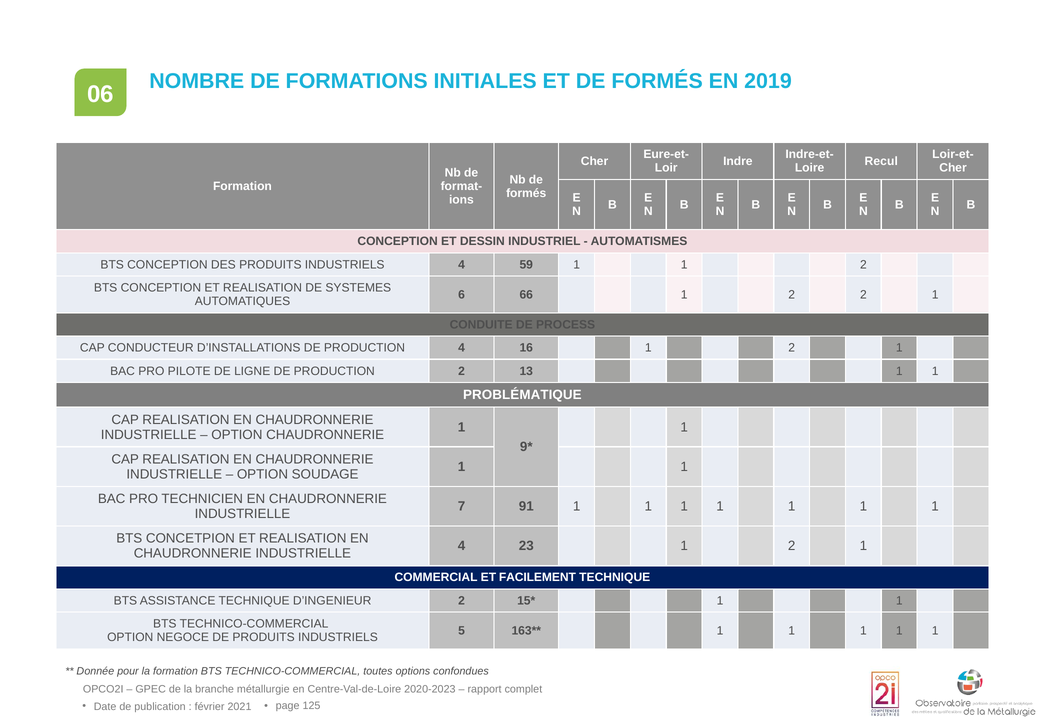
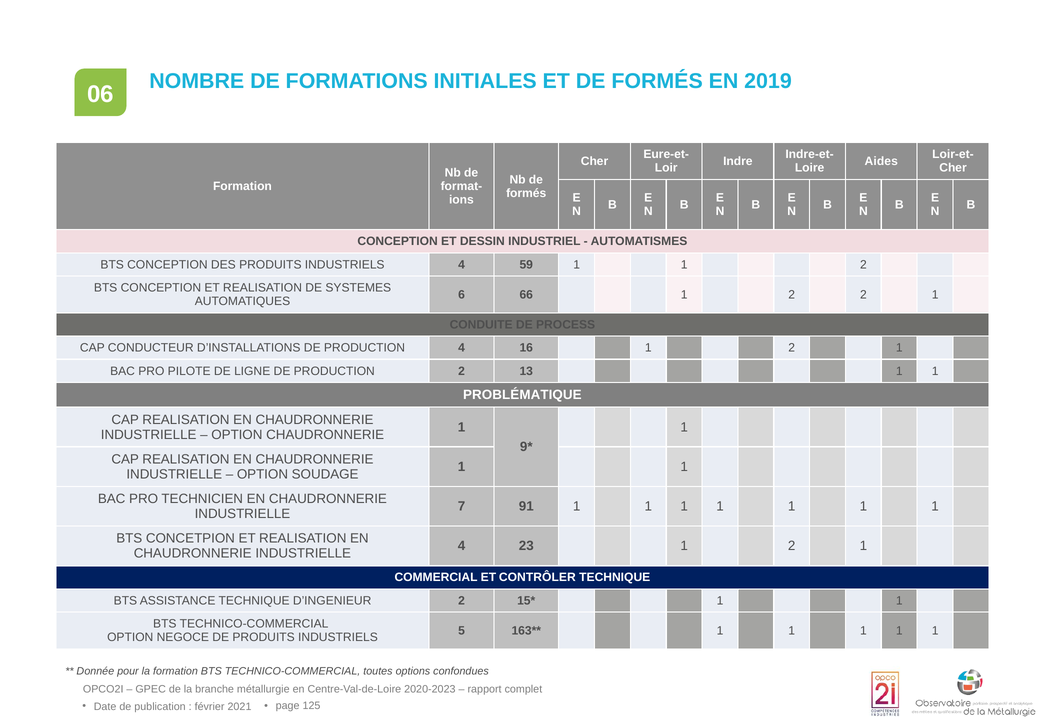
Recul: Recul -> Aides (881, 161)
FACILEMENT: FACILEMENT -> CONTRÔLER (537, 577)
